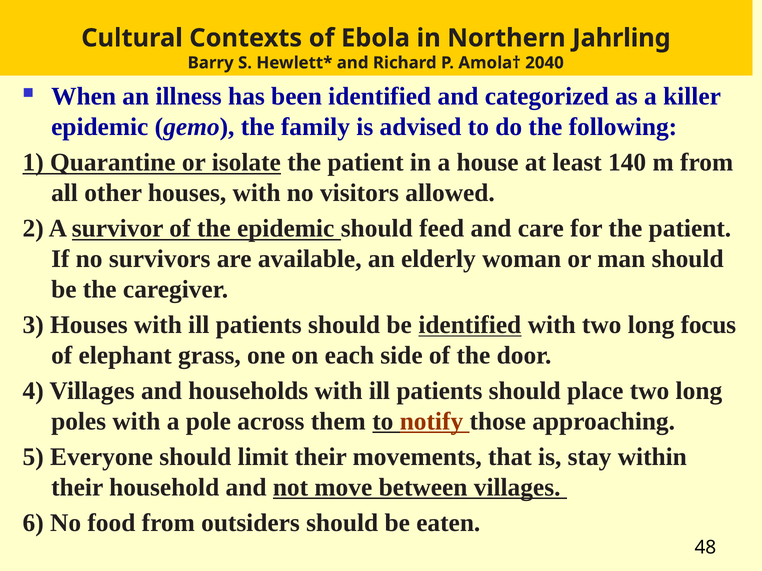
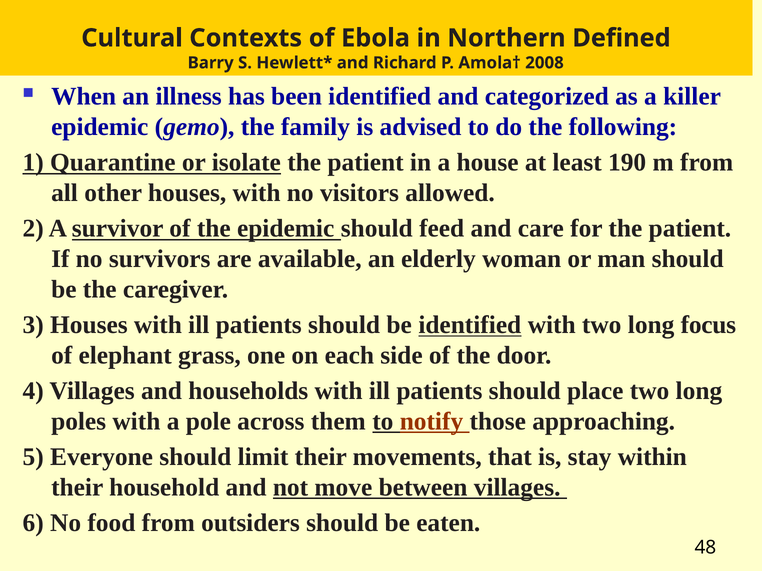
Jahrling: Jahrling -> Defined (621, 38)
2040: 2040 -> 2008 (544, 63)
140: 140 -> 190 (627, 163)
